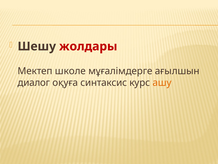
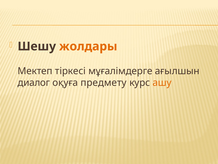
жолдары colour: red -> orange (88, 46)
школе: школе -> тіркесі (70, 71)
синтаксис: синтаксис -> предмету (104, 82)
